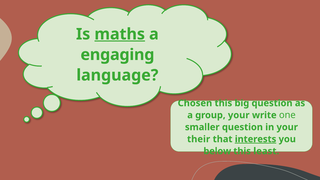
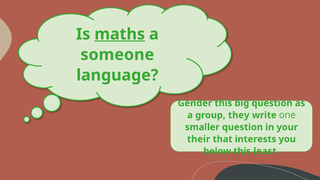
engaging: engaging -> someone (117, 55)
Chosen: Chosen -> Gender (195, 103)
group your: your -> they (239, 115)
interests underline: present -> none (256, 139)
